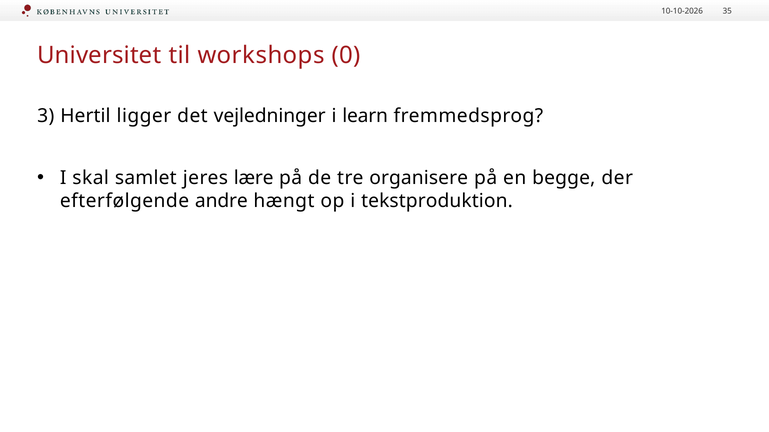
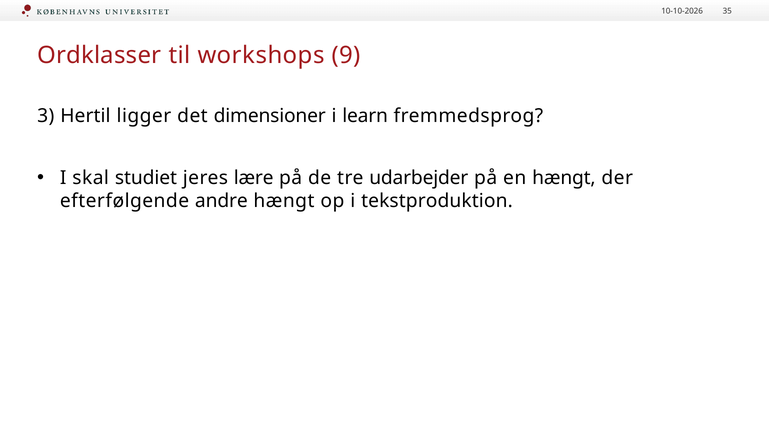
Universitet: Universitet -> Ordklasser (99, 55)
0: 0 -> 9 (346, 55)
vejledninger: vejledninger -> dimensioner (270, 116)
samlet: samlet -> studiet (146, 178)
organisere: organisere -> udarbejder (419, 178)
en begge: begge -> hængt (564, 178)
